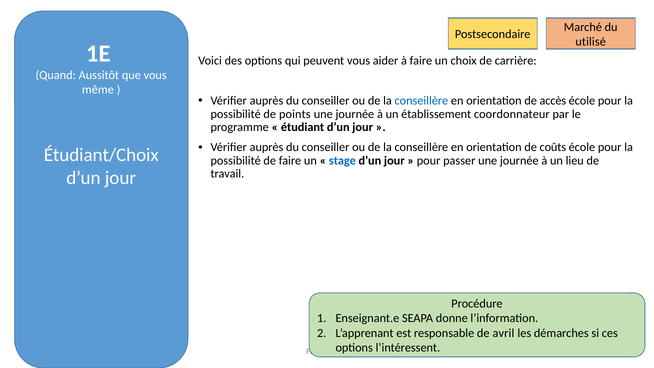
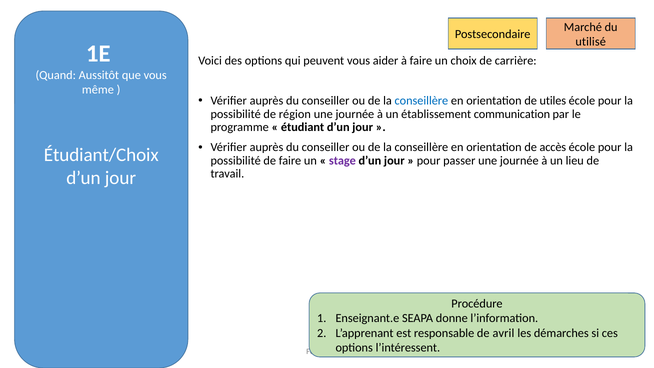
accès: accès -> utiles (553, 101)
points: points -> région (295, 114)
coordonnateur: coordonnateur -> communication (512, 114)
coûts: coûts -> accès (553, 147)
stage colour: blue -> purple (342, 161)
